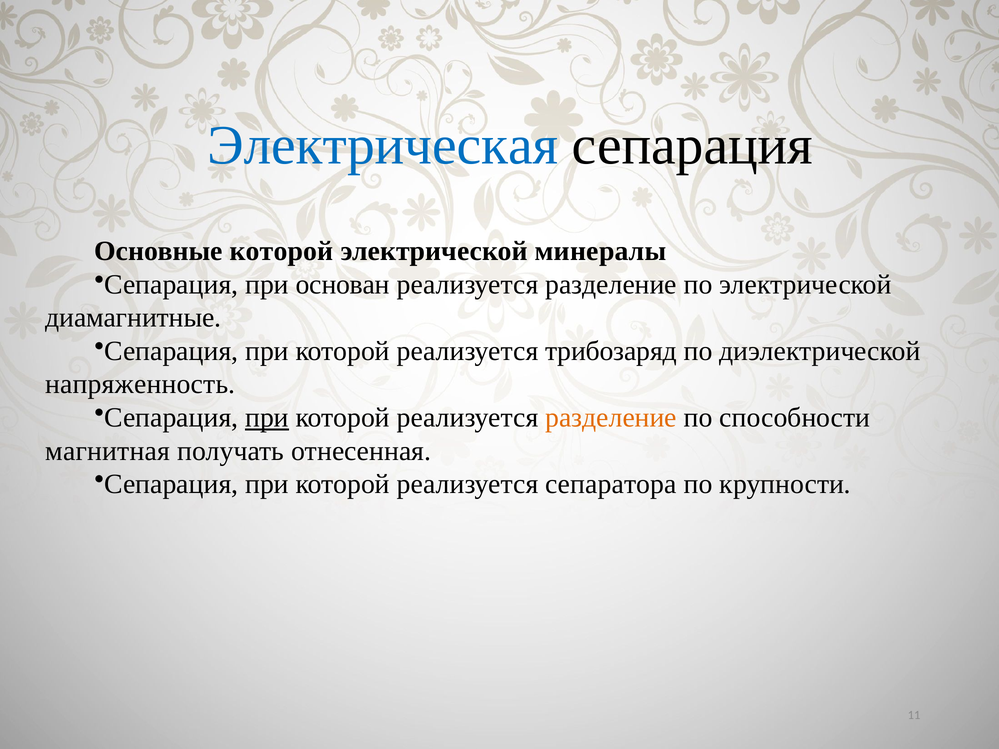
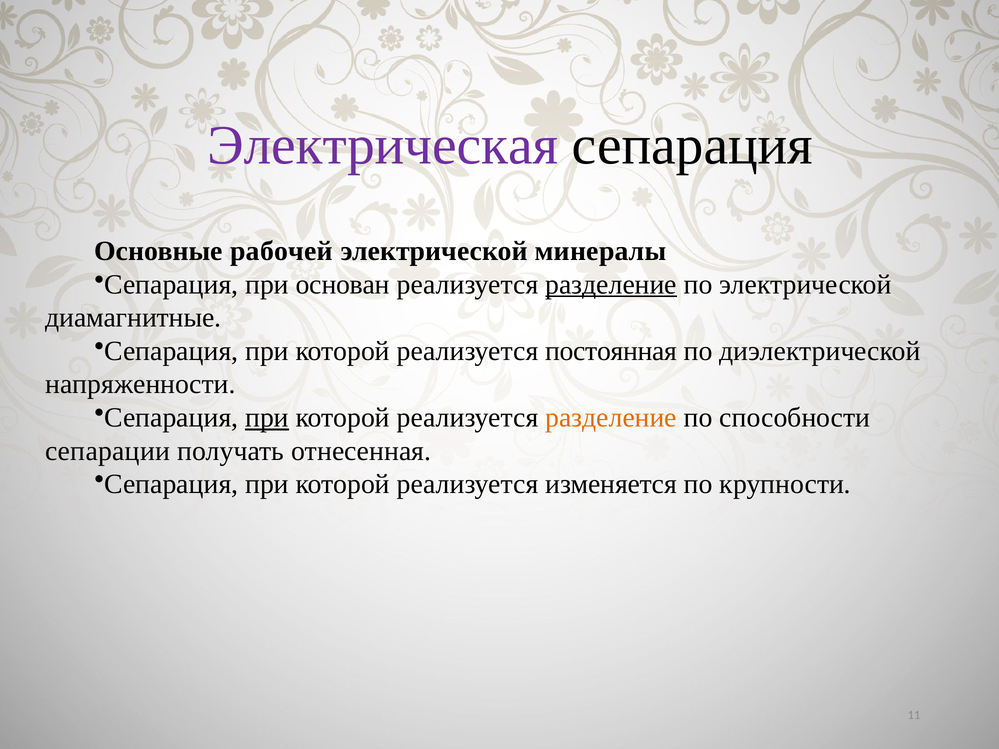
Электрическая colour: blue -> purple (383, 145)
Основные которой: которой -> рабочей (281, 251)
разделение underline: none -> present (611, 284)
трибозаряд: трибозаряд -> постоянная (611, 351)
напряженность: напряженность -> напряженности (140, 384)
магнитная: магнитная -> сепарации (108, 451)
сепаратора: сепаратора -> изменяется (611, 484)
